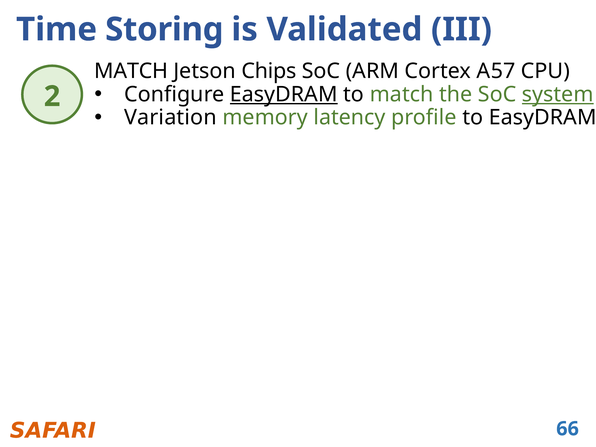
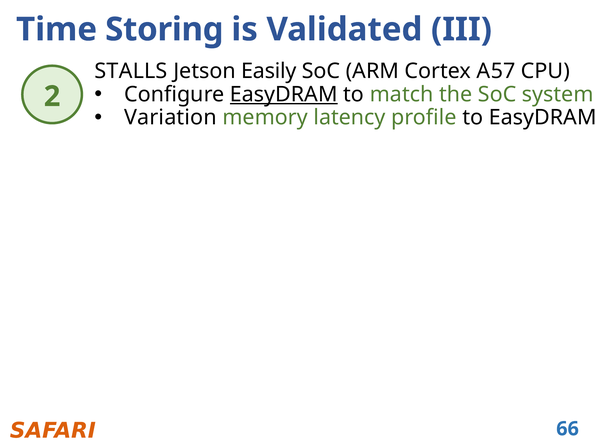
MATCH: MATCH -> STALLS (131, 71)
Chips: Chips -> Easily (269, 71)
system underline: present -> none (558, 94)
